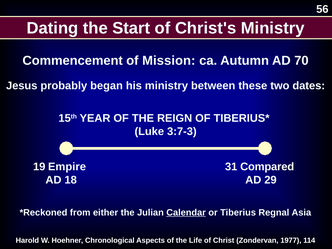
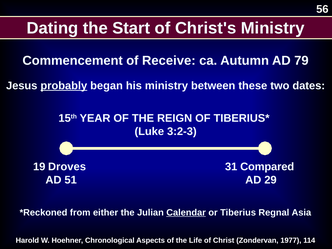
Mission: Mission -> Receive (169, 61)
70: 70 -> 79 (301, 61)
probably underline: none -> present (64, 86)
3:7-3: 3:7-3 -> 3:2-3 (182, 132)
Empire: Empire -> Droves (67, 167)
18: 18 -> 51 (71, 180)
